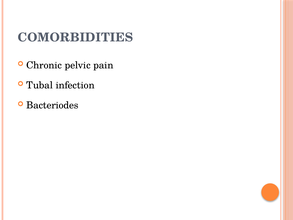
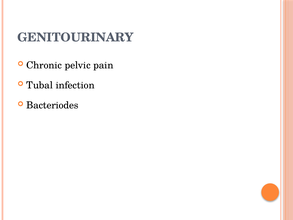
COMORBIDITIES: COMORBIDITIES -> GENITOURINARY (75, 37)
